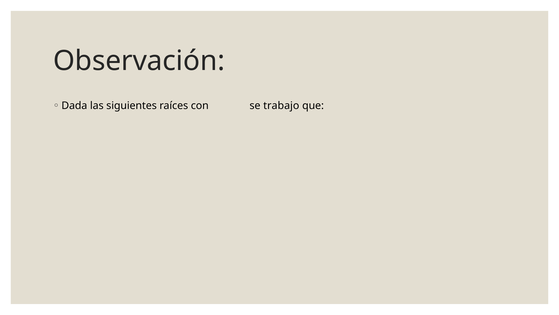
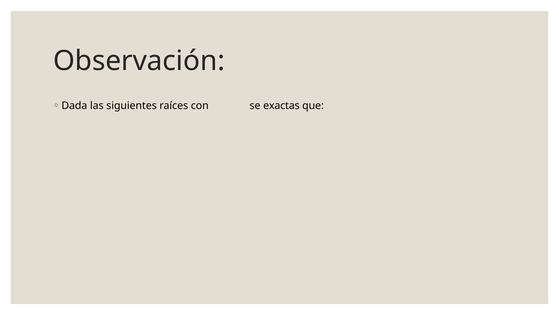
trabajo: trabajo -> exactas (281, 106)
